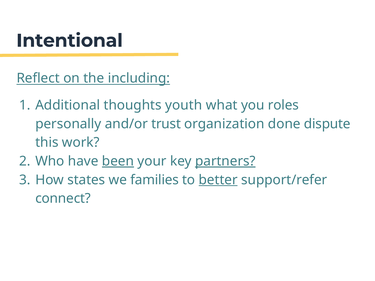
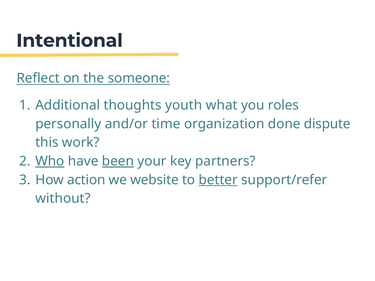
including: including -> someone (139, 78)
trust: trust -> time (166, 124)
Who underline: none -> present (50, 161)
partners underline: present -> none (225, 161)
states: states -> action (86, 180)
families: families -> website (155, 180)
connect: connect -> without (63, 199)
